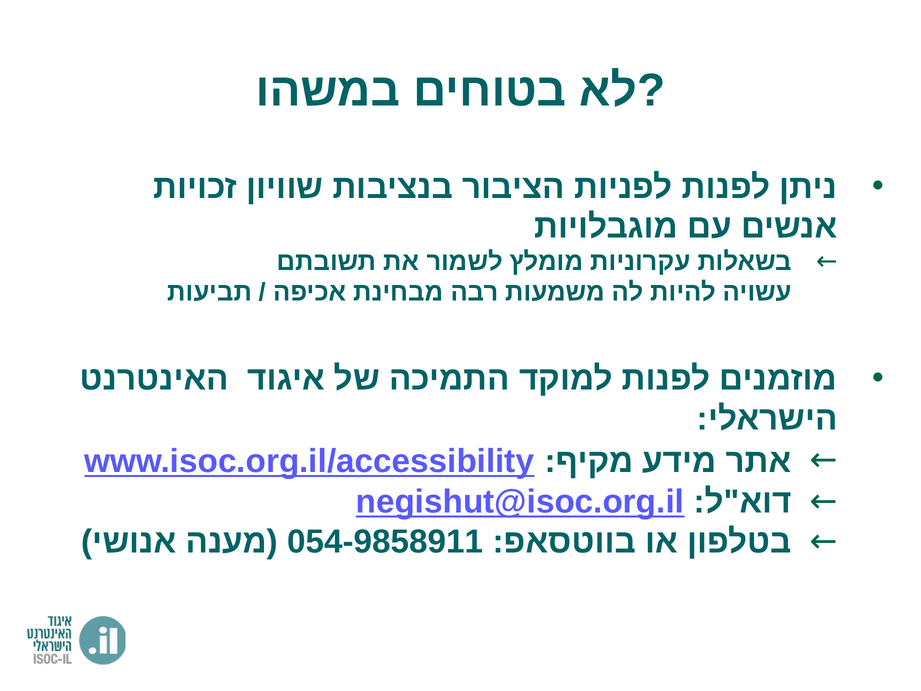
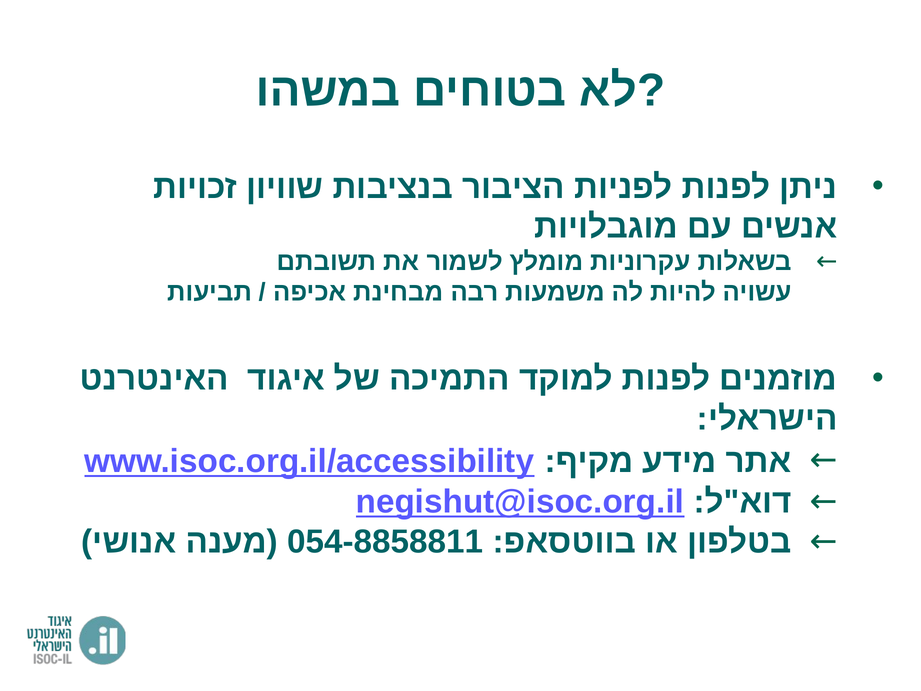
054-9858911: 054-9858911 -> 054-8858811 (385, 542)
